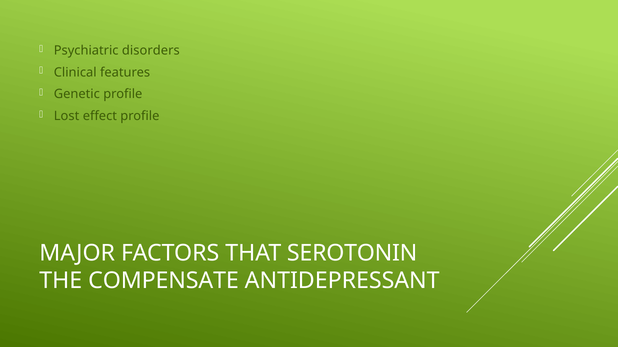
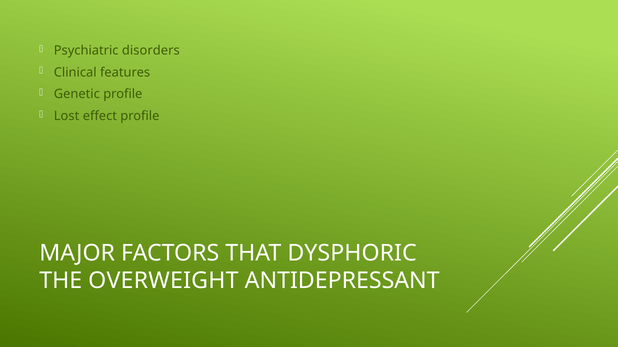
SEROTONIN: SEROTONIN -> DYSPHORIC (352, 253)
COMPENSATE: COMPENSATE -> OVERWEIGHT (163, 281)
